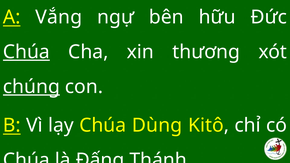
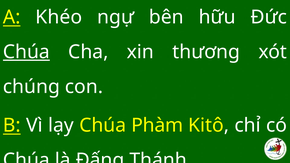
Vắng: Vắng -> Khéo (59, 17)
chúng underline: present -> none (31, 87)
Dùng: Dùng -> Phàm (157, 125)
